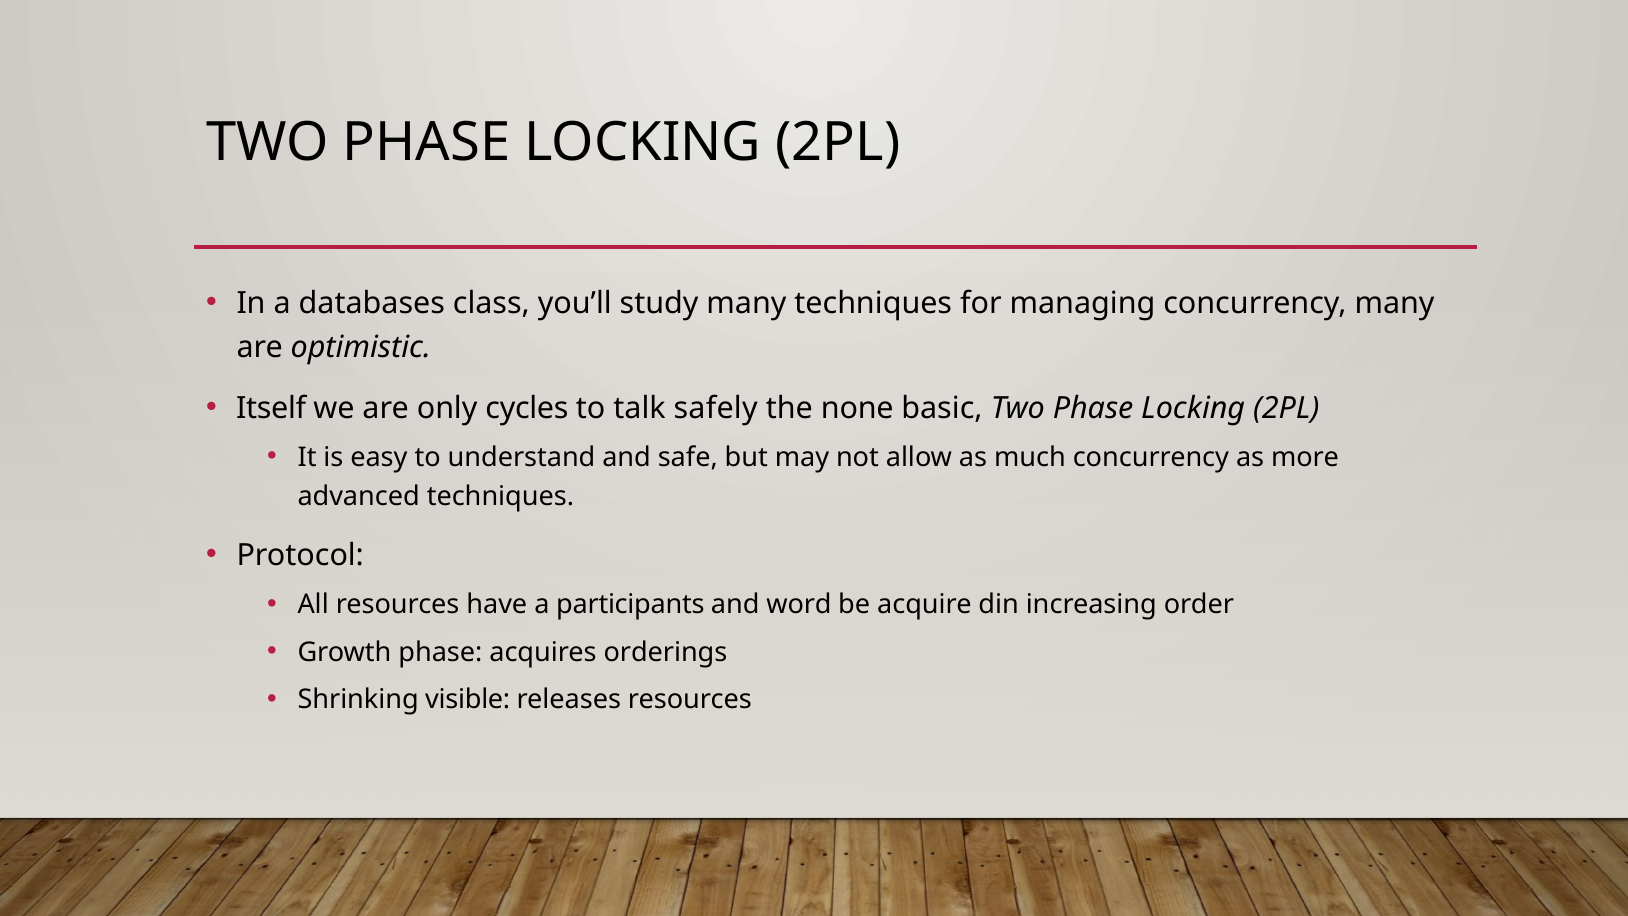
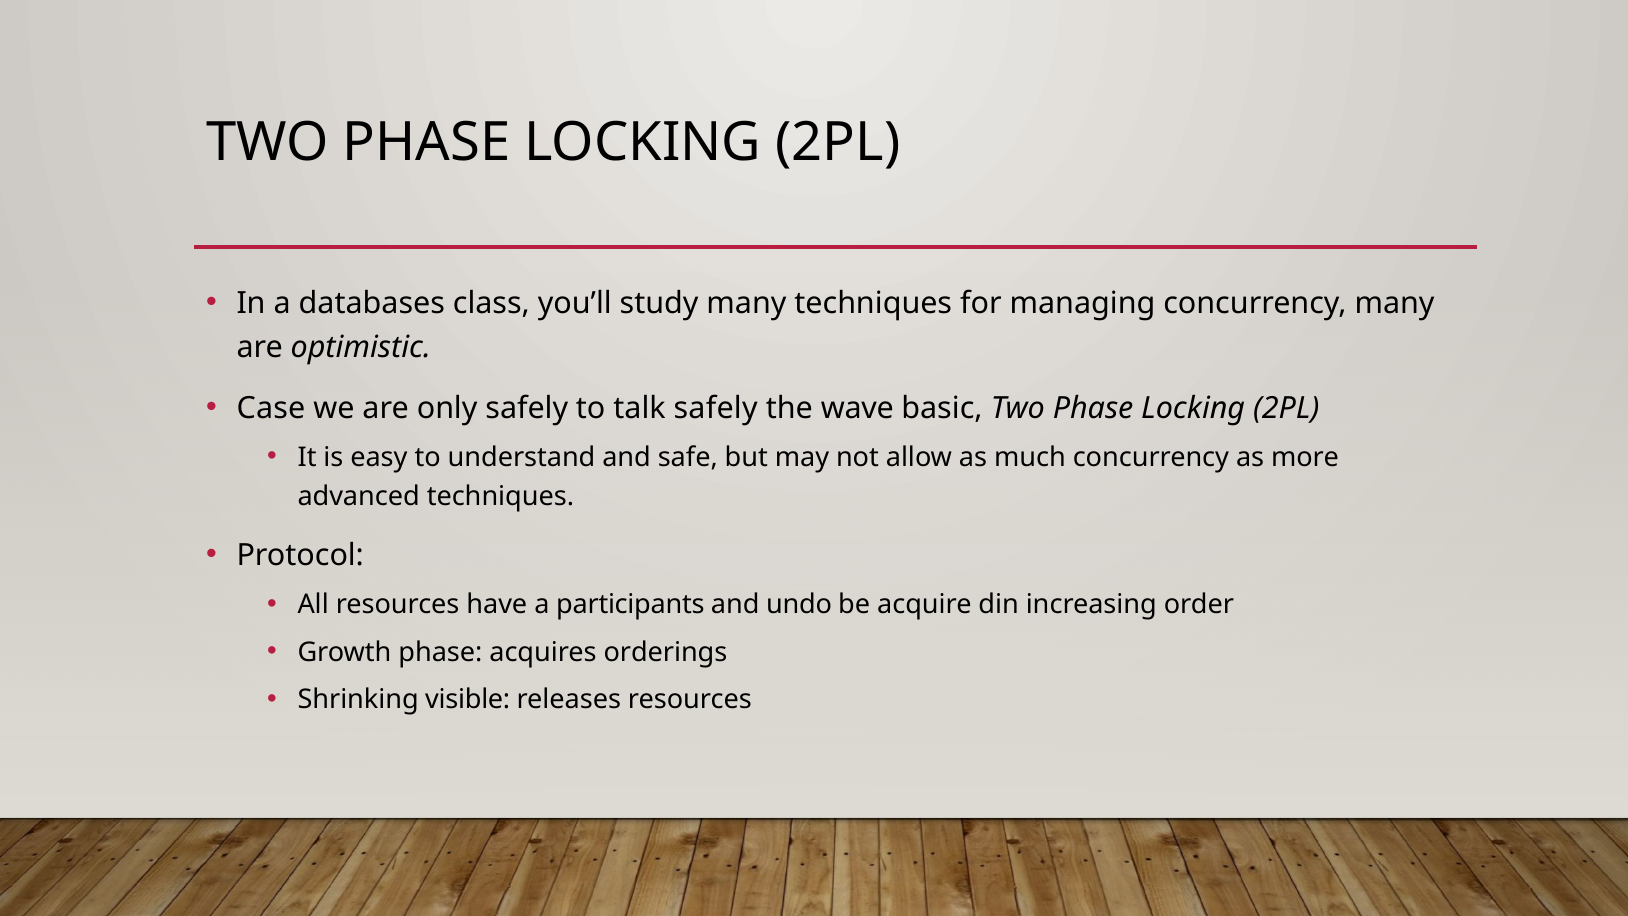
Itself: Itself -> Case (271, 408)
only cycles: cycles -> safely (527, 408)
none: none -> wave (857, 408)
word: word -> undo (799, 605)
